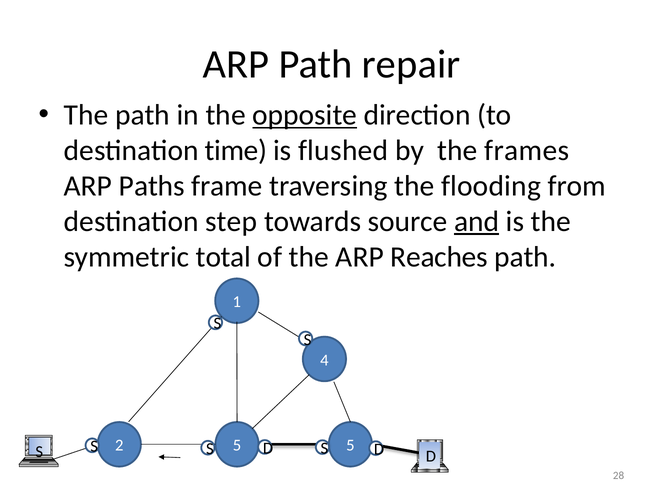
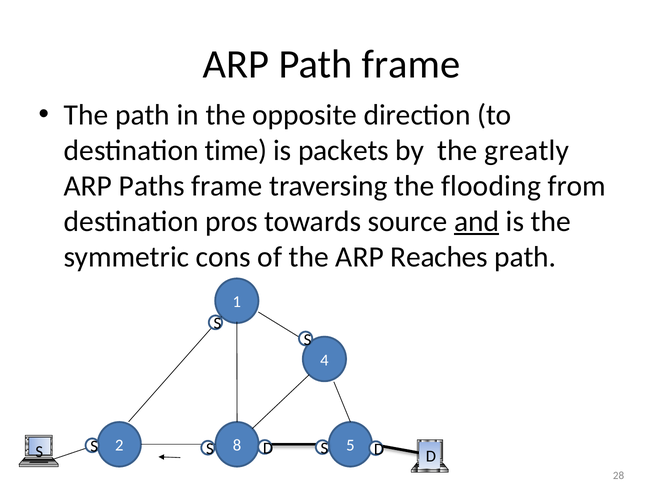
Path repair: repair -> frame (411, 64)
opposite underline: present -> none (305, 115)
flushed: flushed -> packets (343, 151)
frames: frames -> greatly (527, 151)
step: step -> pros (231, 221)
total: total -> cons (223, 257)
5: 5 -> 8 (237, 445)
